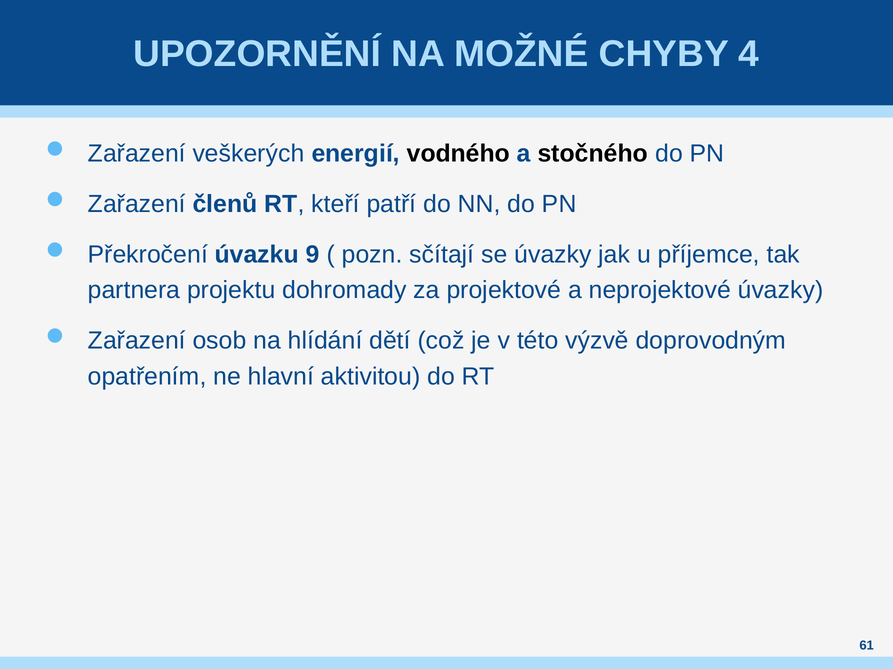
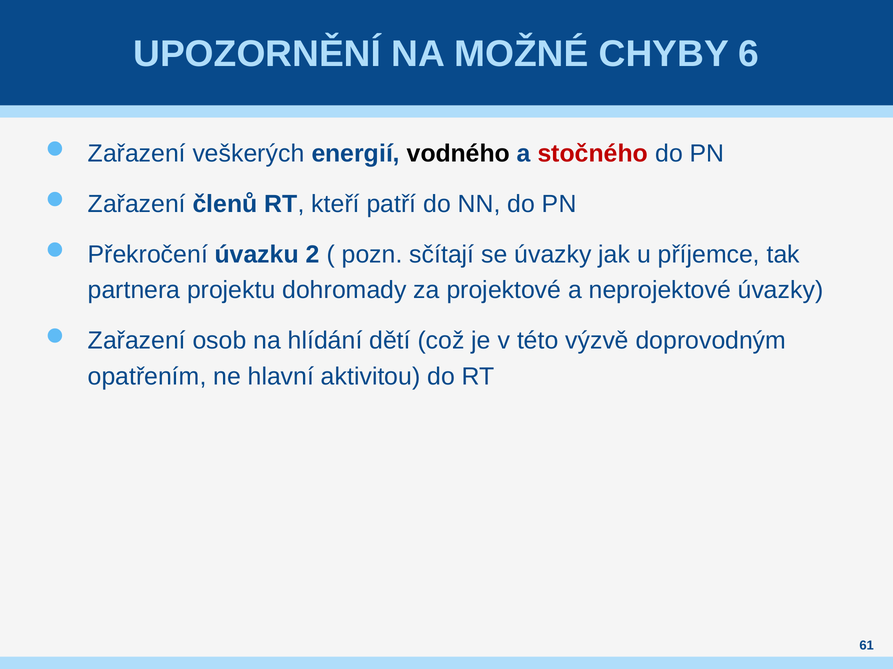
4: 4 -> 6 (749, 54)
stočného colour: black -> red (593, 153)
9: 9 -> 2 (313, 255)
